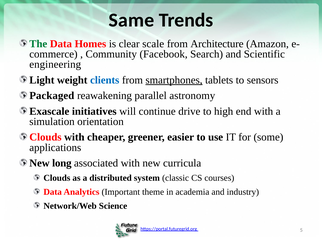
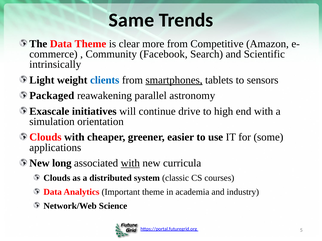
The colour: green -> black (38, 44)
Data Homes: Homes -> Theme (90, 44)
scale: scale -> more (153, 44)
Architecture: Architecture -> Competitive (217, 44)
engineering: engineering -> intrinsically (55, 64)
with underline: none -> present (130, 163)
